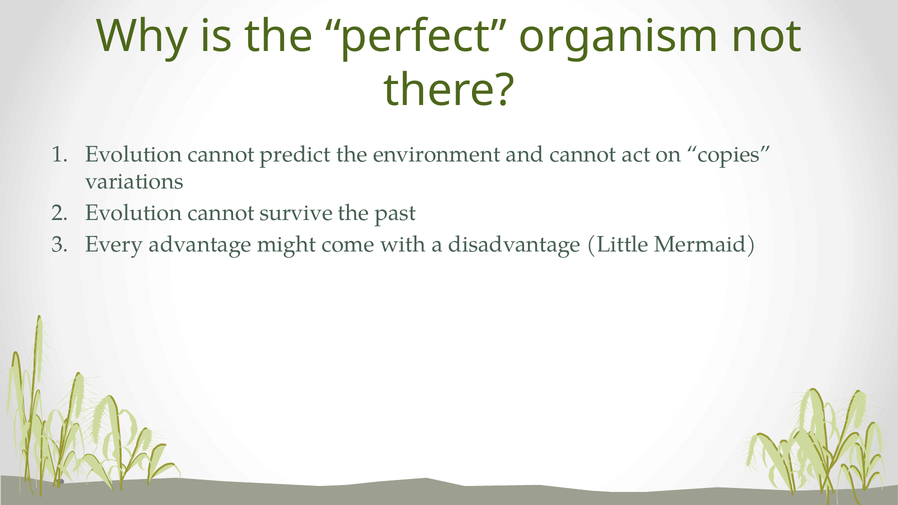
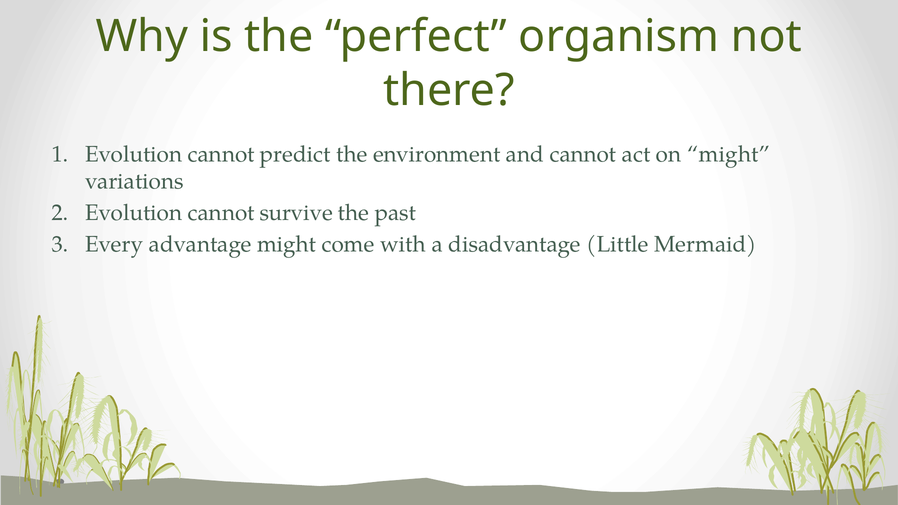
on copies: copies -> might (729, 154)
